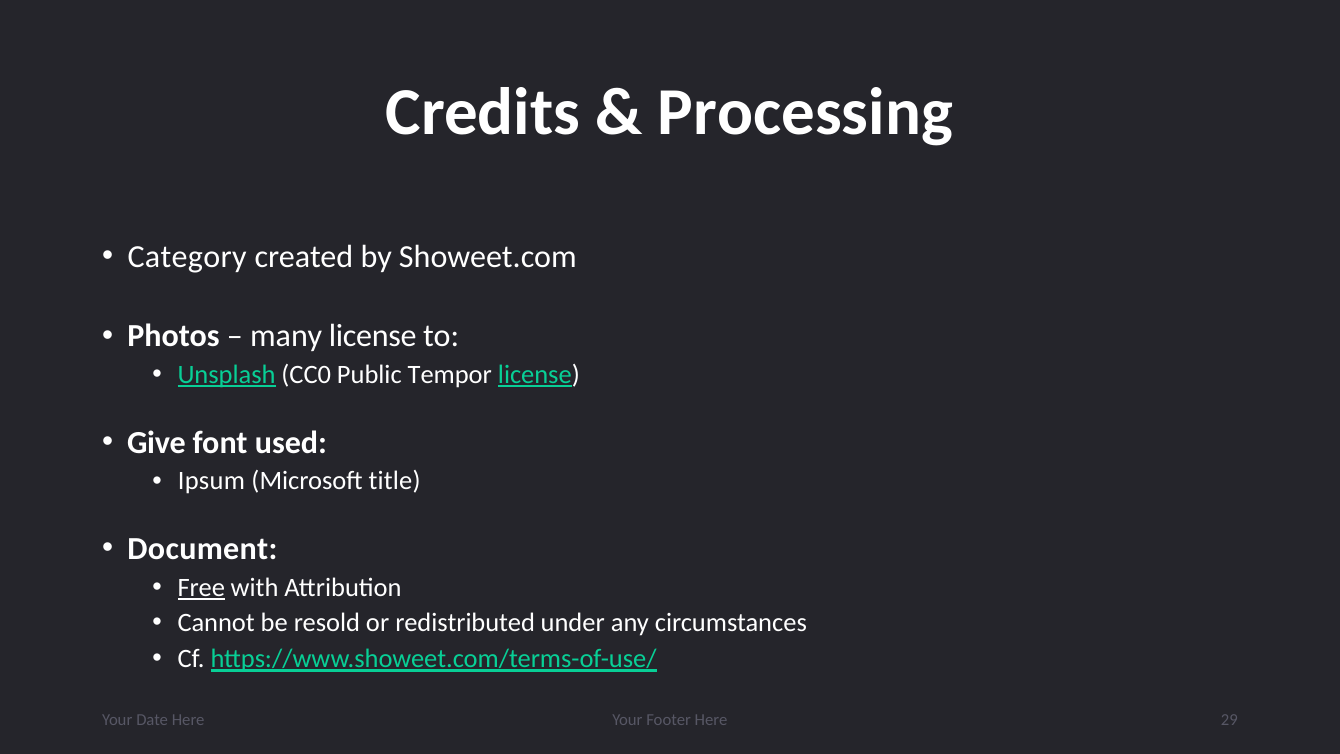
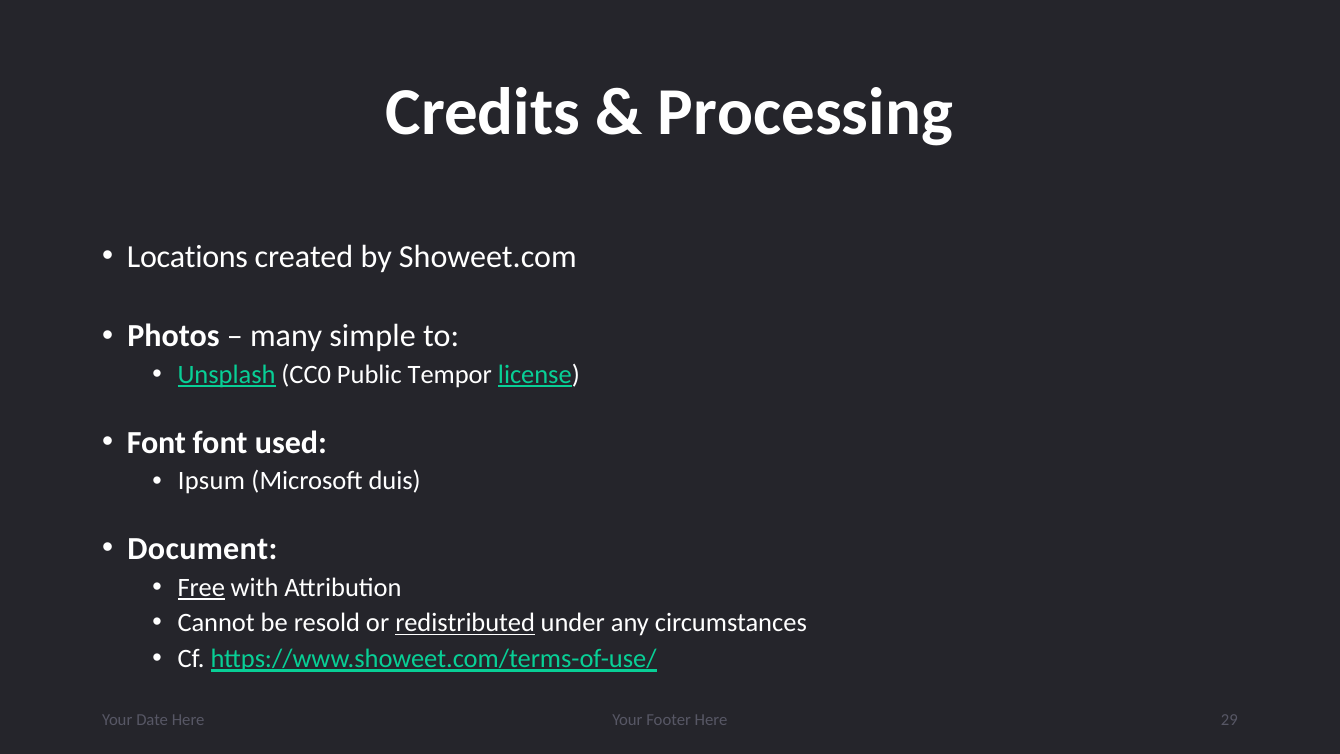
Category: Category -> Locations (187, 257)
many license: license -> simple (372, 336)
Give: Give -> Font (156, 442)
title: title -> duis (395, 481)
redistributed underline: none -> present (465, 623)
